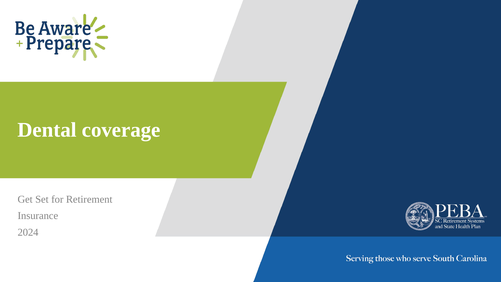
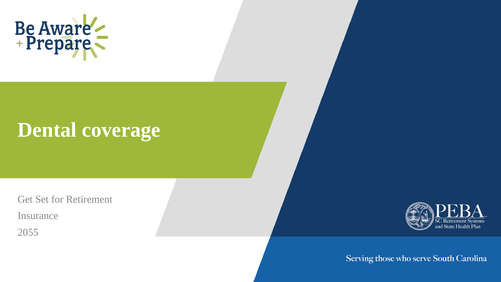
2024: 2024 -> 2055 (28, 232)
